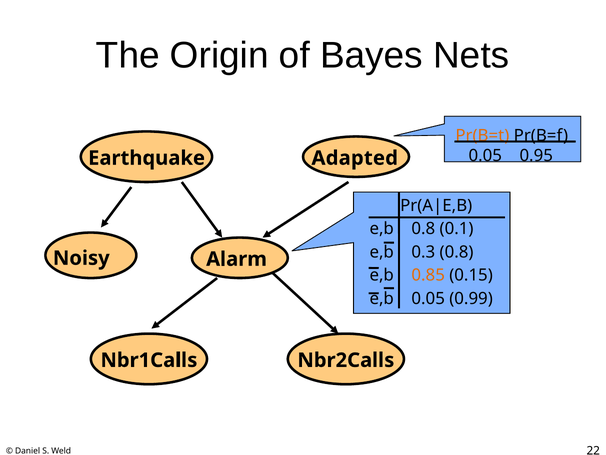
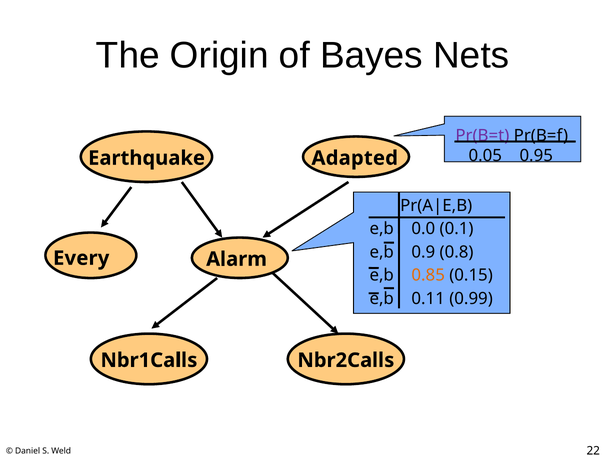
Pr(B=t colour: orange -> purple (482, 135)
e,b 0.8: 0.8 -> 0.0 (423, 229)
0.3: 0.3 -> 0.9 (423, 252)
Noisy: Noisy -> Every (81, 258)
e,b 0.05: 0.05 -> 0.11 (428, 298)
